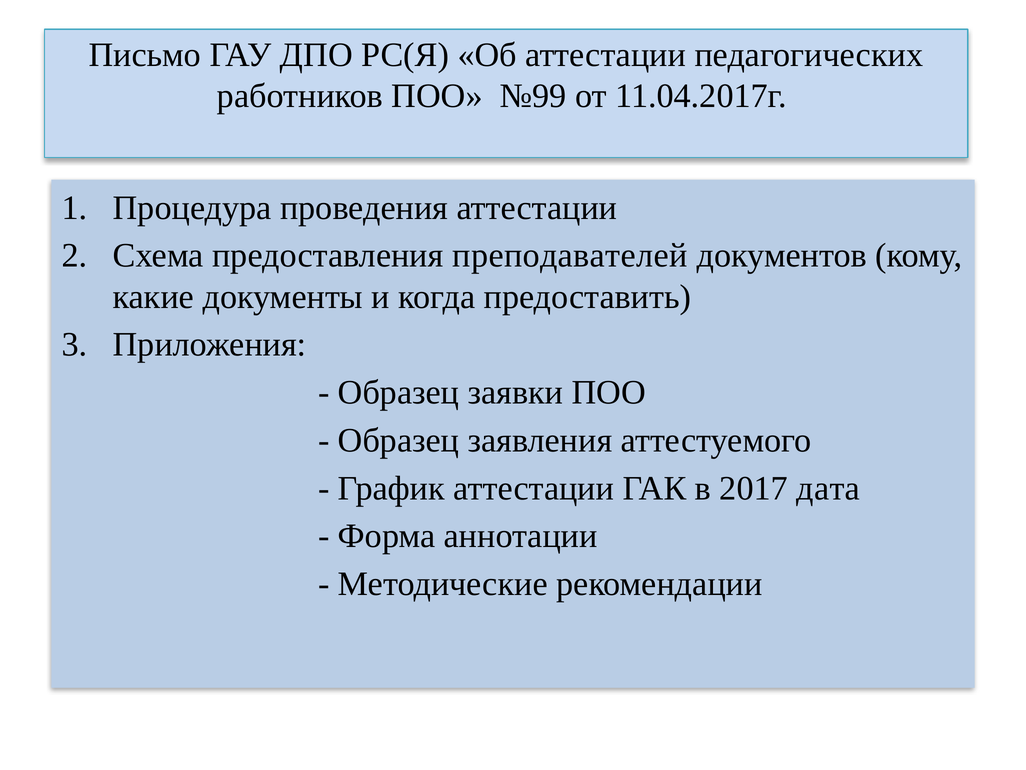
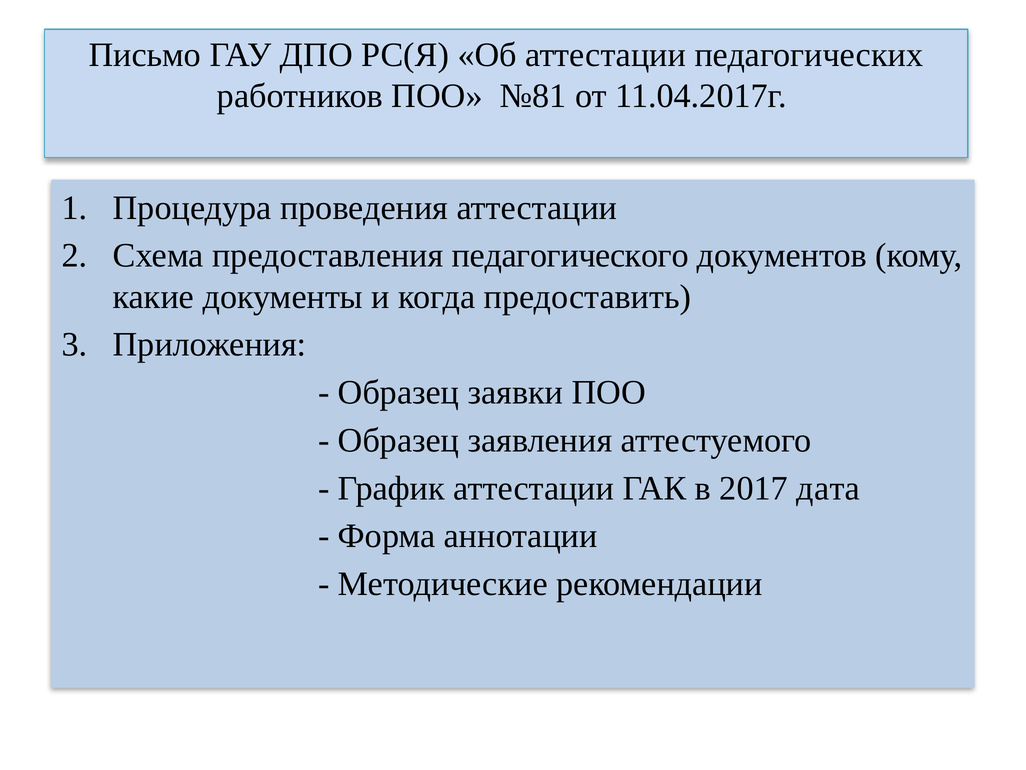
№99: №99 -> №81 (533, 96)
преподавателей: преподавателей -> педагогического (570, 255)
